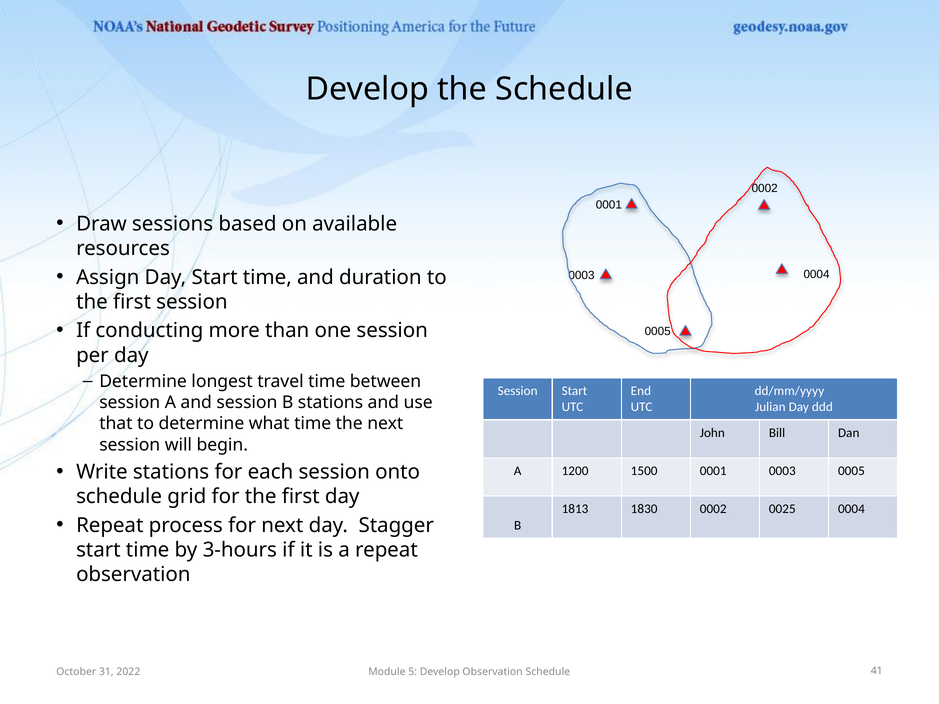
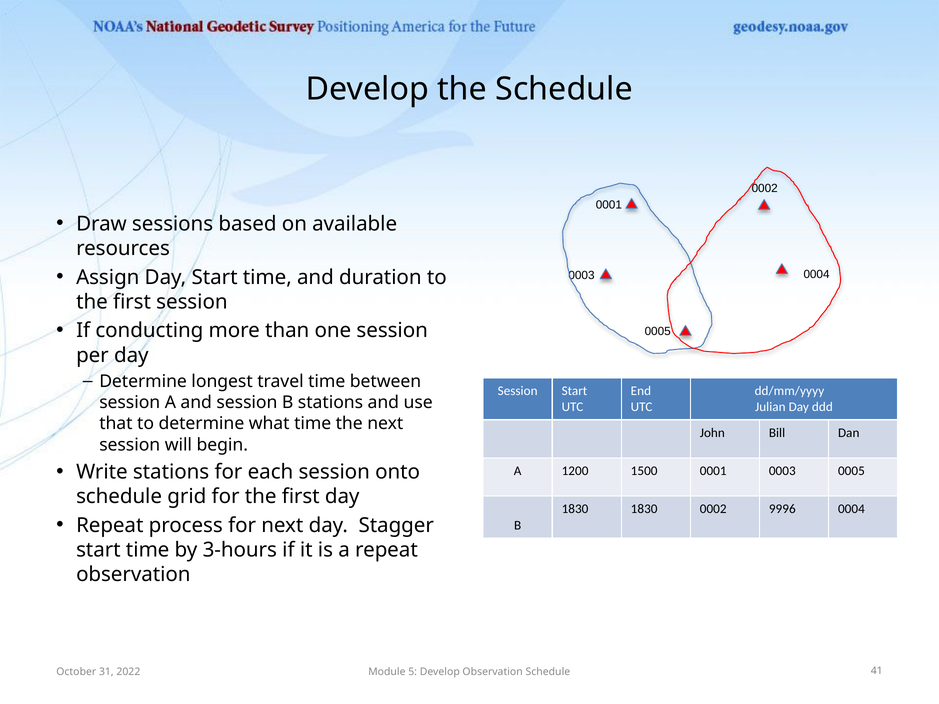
1813: 1813 -> 1830 (575, 509)
0025: 0025 -> 9996 (782, 509)
